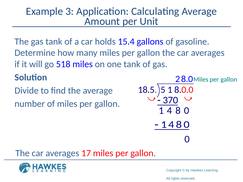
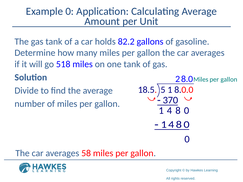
Example 3: 3 -> 0 (70, 11)
15.4: 15.4 -> 82.2 (126, 42)
17: 17 -> 58 (86, 153)
